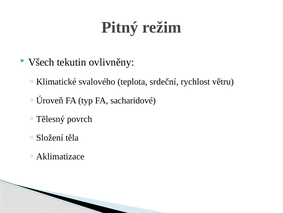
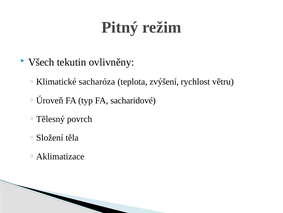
svalového: svalového -> sacharóza (97, 81)
srdeční: srdeční -> zvýšení (164, 81)
